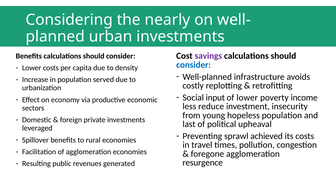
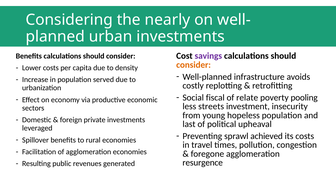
consider colour: blue -> orange (194, 65)
input: input -> fiscal (215, 98)
of lower: lower -> relate (247, 98)
income: income -> pooling (304, 98)
reduce: reduce -> streets (211, 106)
